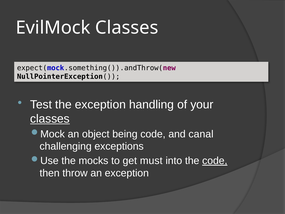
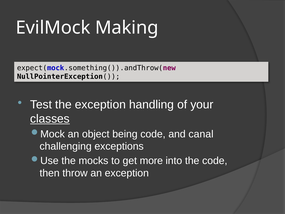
EvilMock Classes: Classes -> Making (127, 28)
must: must -> more (151, 161)
code underline: present -> none (215, 161)
